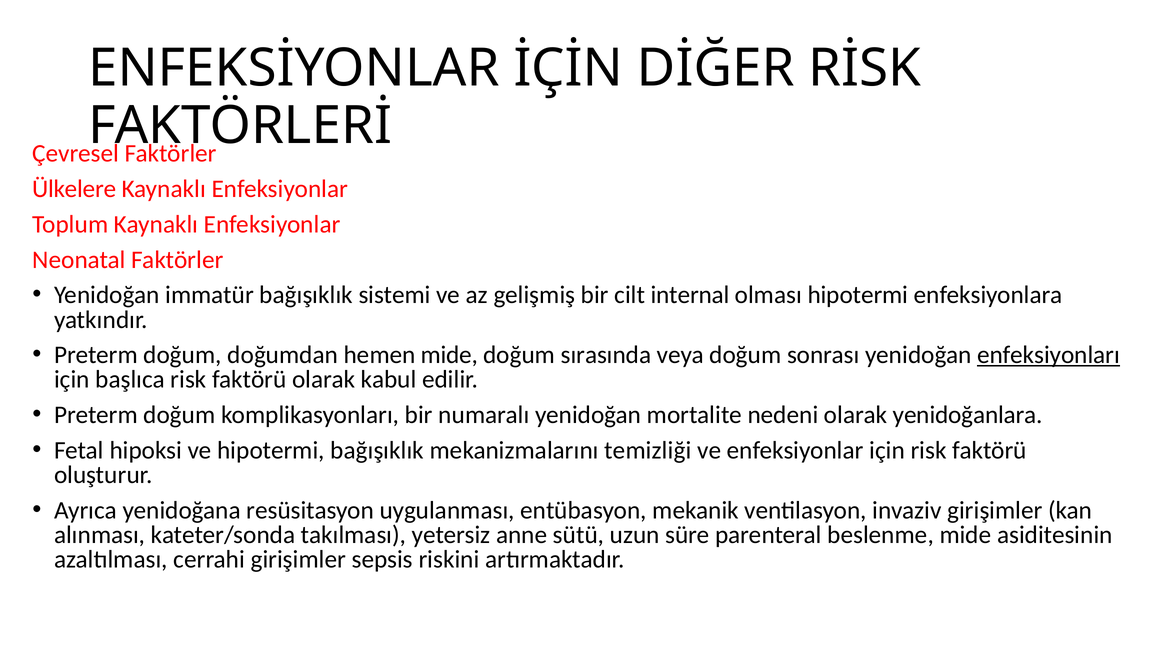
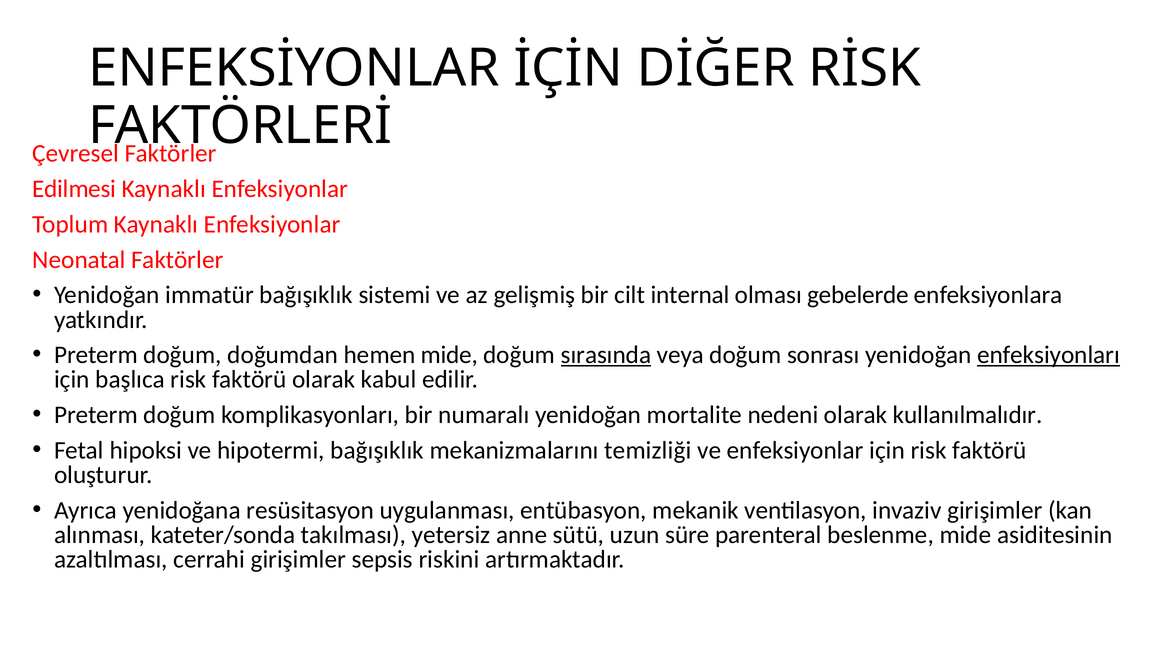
Ülkelere: Ülkelere -> Edilmesi (74, 189)
olması hipotermi: hipotermi -> gebelerde (858, 295)
sırasında underline: none -> present (606, 355)
yenidoğanlara: yenidoğanlara -> kullanılmalıdır (968, 415)
